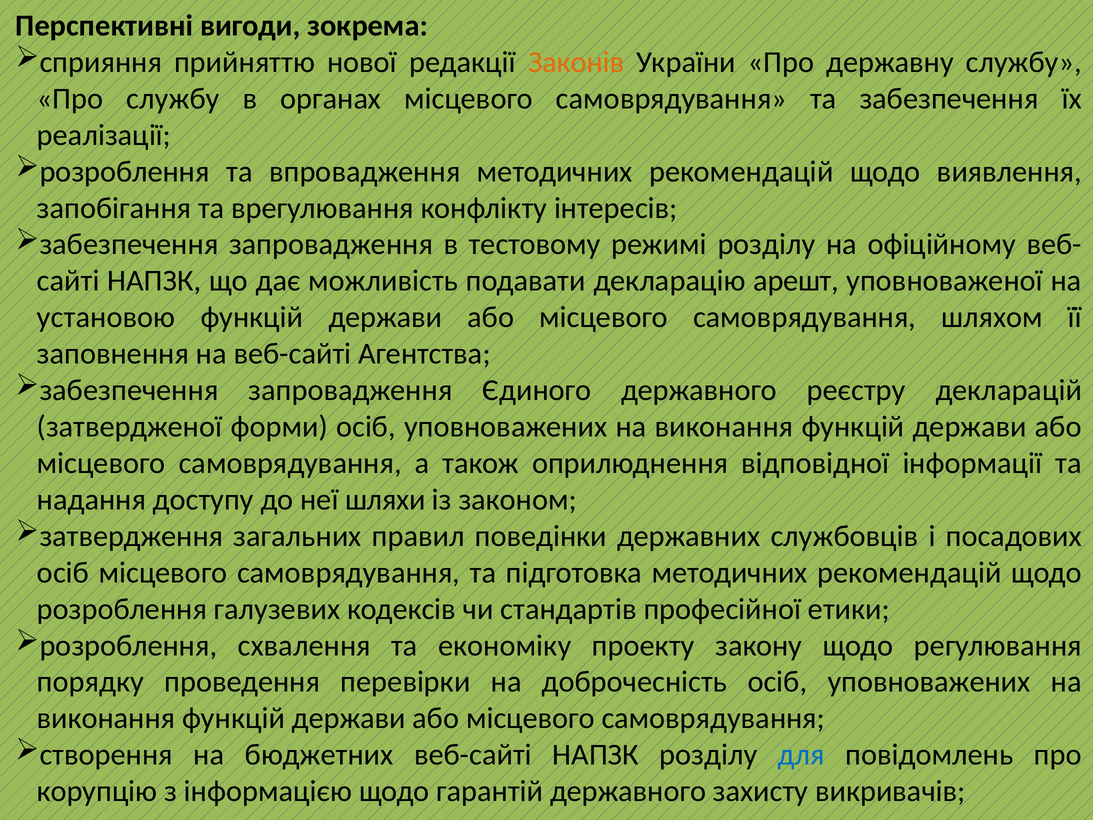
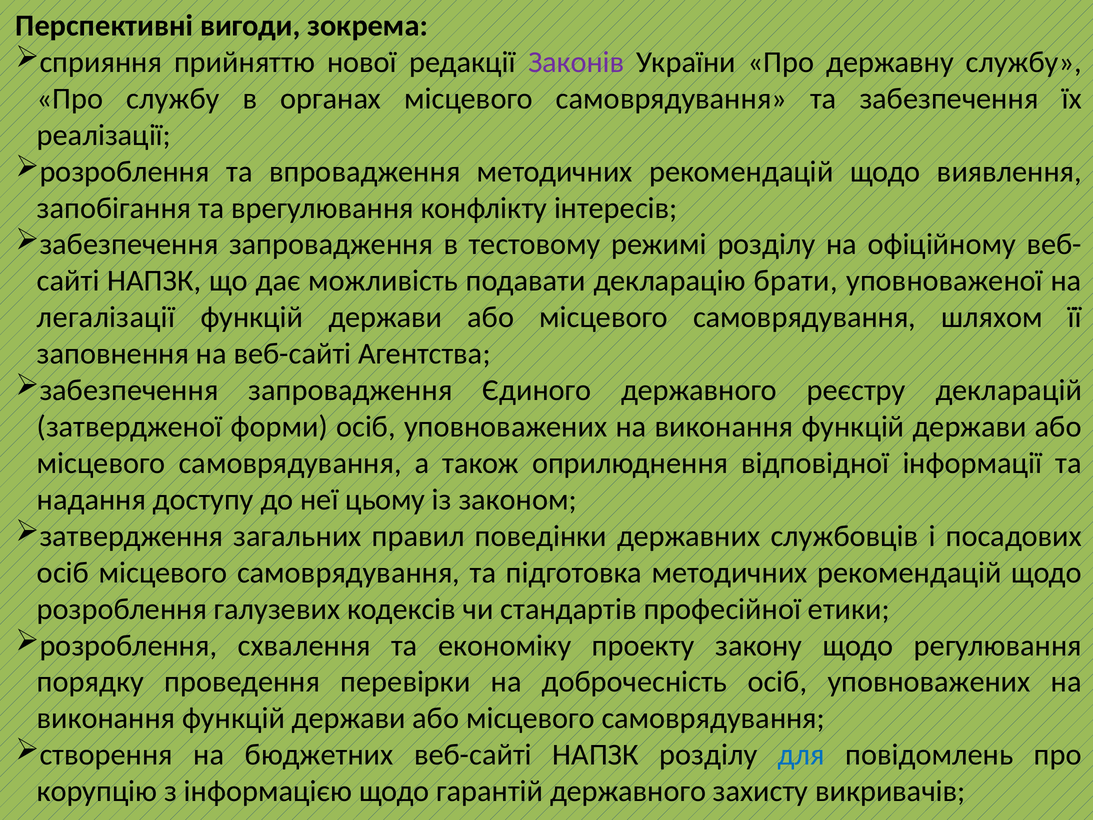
Законів colour: orange -> purple (576, 62)
арешт: арешт -> брати (796, 281)
установою: установою -> легалізації (106, 317)
шляхи: шляхи -> цьому (385, 500)
